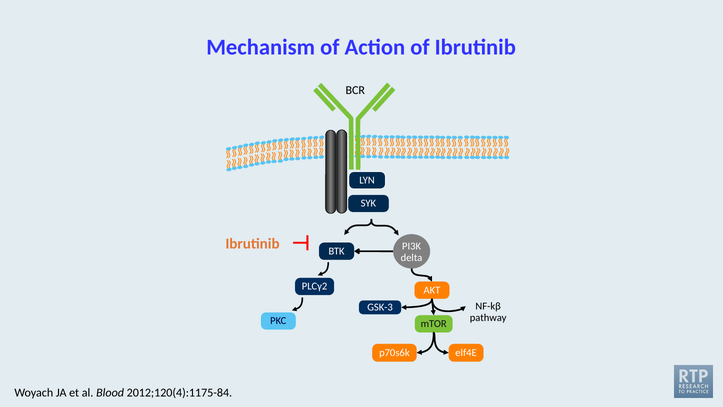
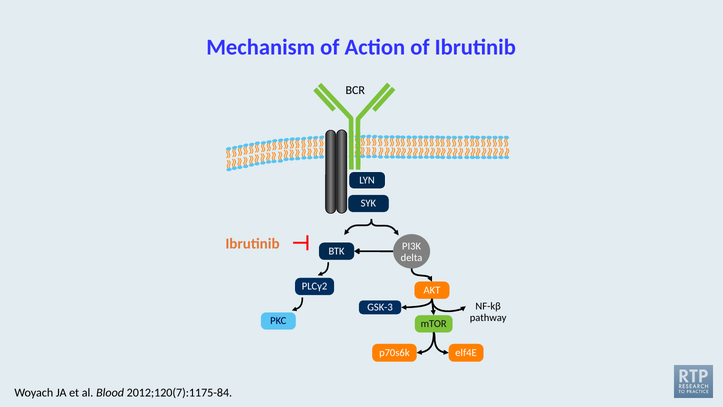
2012;120(4):1175-84: 2012;120(4):1175-84 -> 2012;120(7):1175-84 (179, 393)
